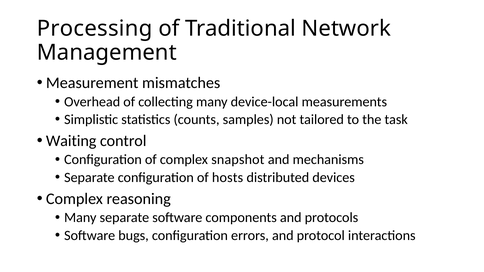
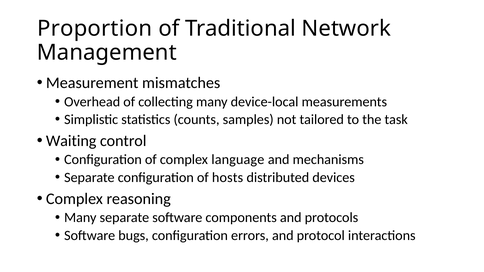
Processing: Processing -> Proportion (95, 29)
snapshot: snapshot -> language (238, 160)
